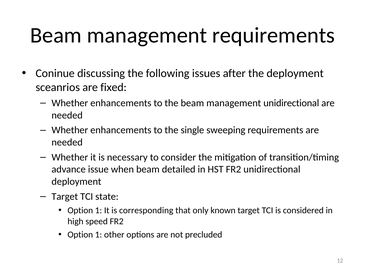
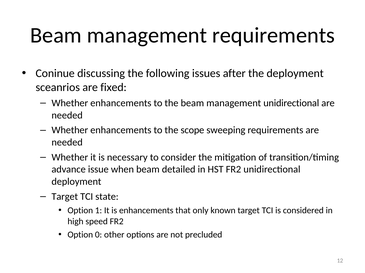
single: single -> scope (192, 130)
is corresponding: corresponding -> enhancements (146, 211)
1: 1 -> 0 (98, 235)
